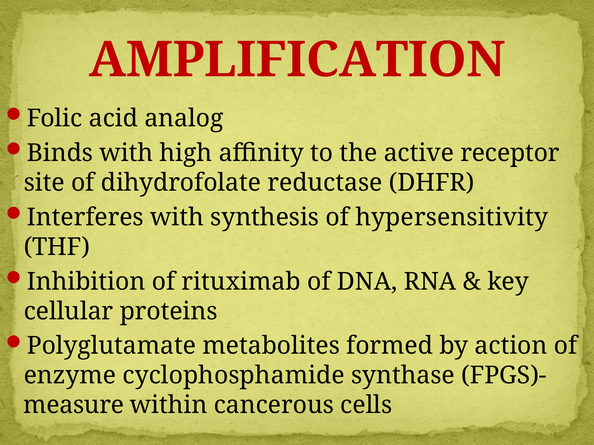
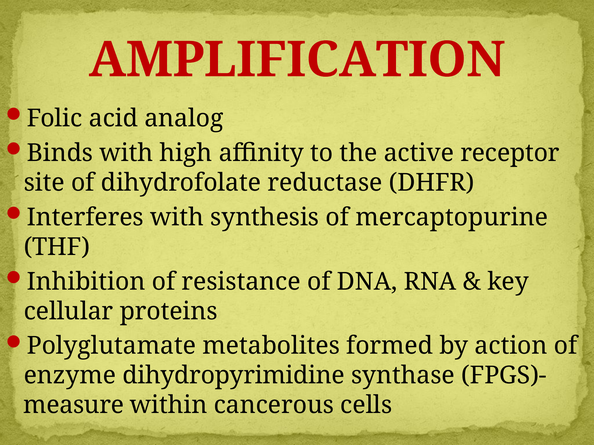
hypersensitivity: hypersensitivity -> mercaptopurine (452, 218)
rituximab: rituximab -> resistance (241, 282)
cyclophosphamide: cyclophosphamide -> dihydropyrimidine (234, 376)
